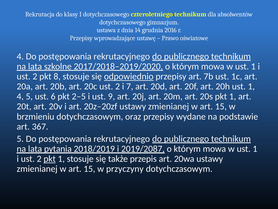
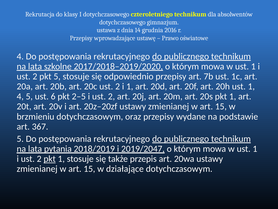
pkt 8: 8 -> 5 (57, 76)
odpowiednio underline: present -> none (129, 76)
i 7: 7 -> 1 (130, 86)
2–5 i ust 9: 9 -> 2 (111, 96)
2019/2087: 2019/2087 -> 2019/2047 (143, 149)
przyczyny: przyczyny -> działające (125, 169)
